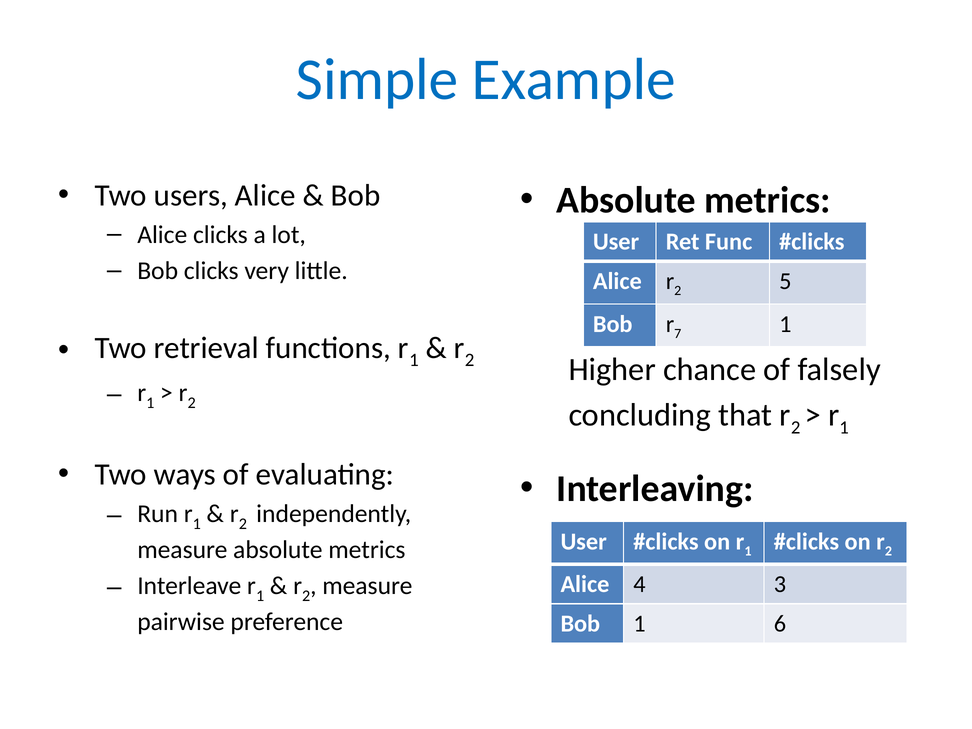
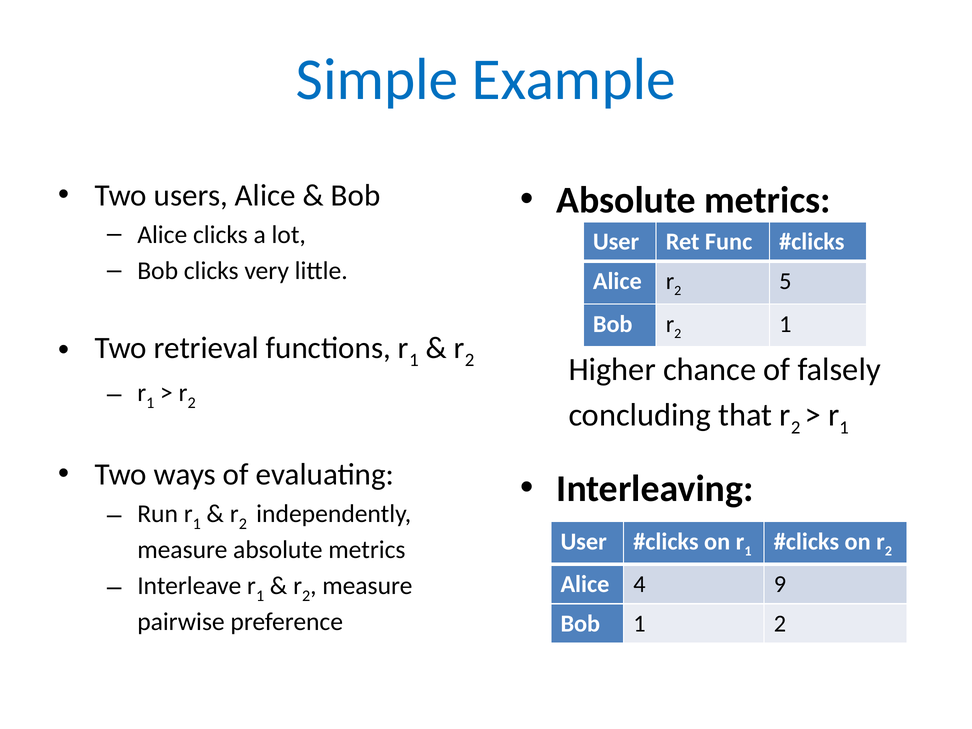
7: 7 -> 2 (678, 334)
3: 3 -> 9 (780, 584)
1 6: 6 -> 2 (780, 624)
